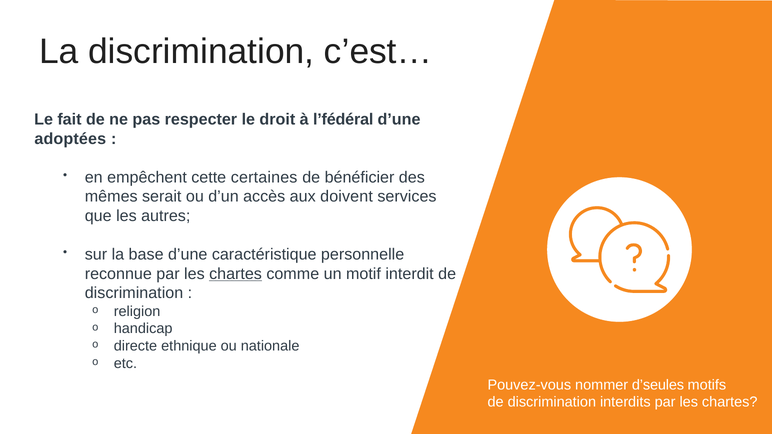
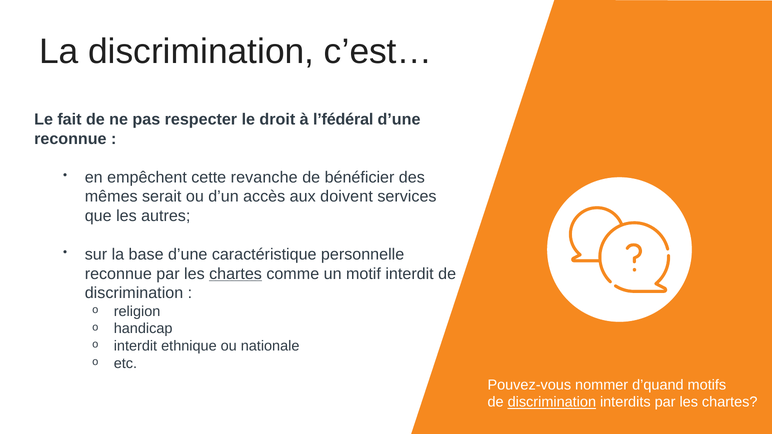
adoptées: adoptées -> reconnue (70, 139)
certaines: certaines -> revanche (264, 177)
directe: directe -> interdit (135, 346)
d’seules: d’seules -> d’quand (658, 385)
discrimination underline: none -> present (552, 402)
